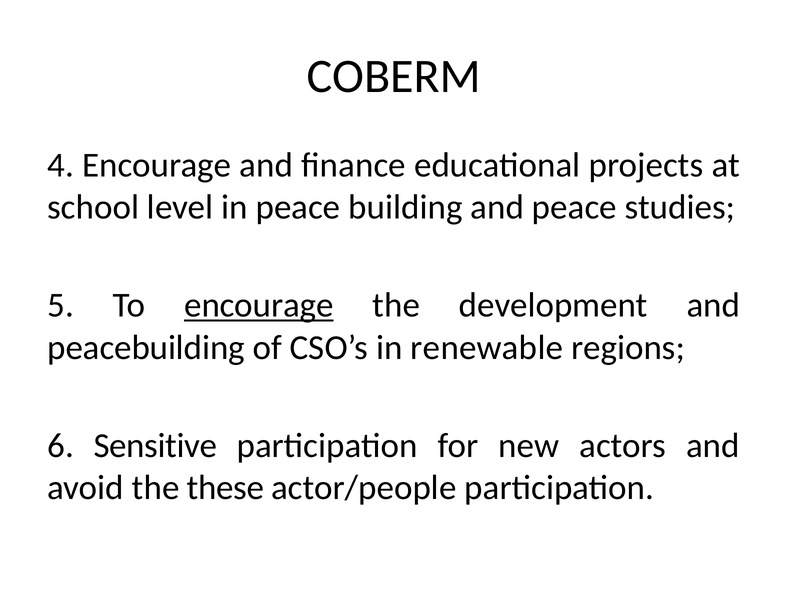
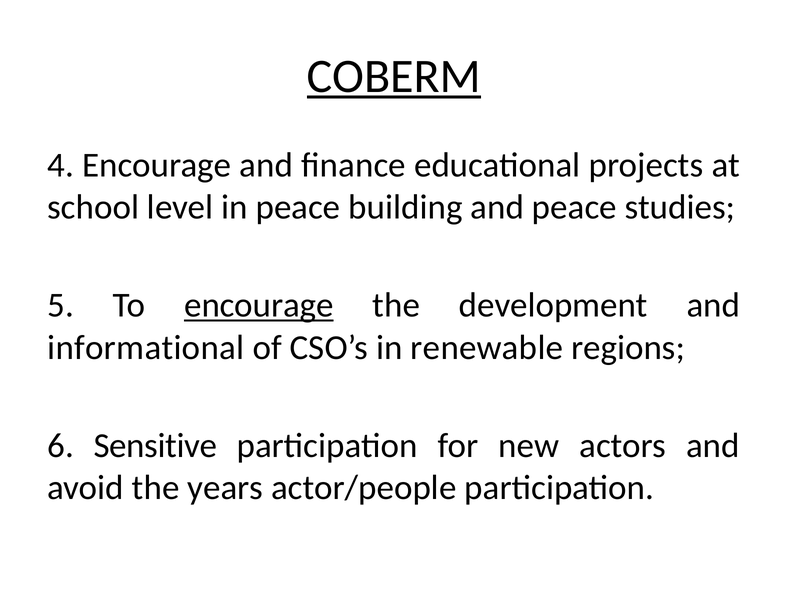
COBERM underline: none -> present (394, 76)
peacebuilding: peacebuilding -> informational (146, 347)
these: these -> years (225, 488)
